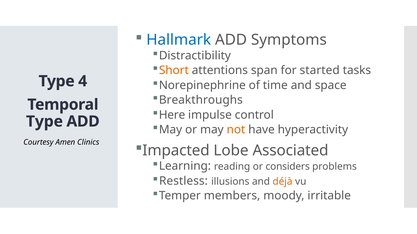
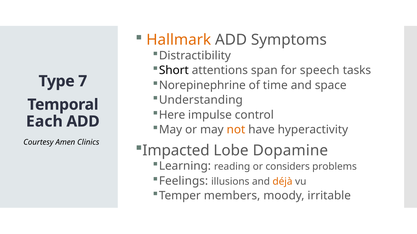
Hallmark colour: blue -> orange (179, 40)
Short colour: orange -> black (174, 71)
started: started -> speech (320, 71)
4: 4 -> 7 (83, 81)
Breakthroughs: Breakthroughs -> Understanding (201, 100)
Type: Type -> Each (44, 122)
Associated: Associated -> Dopamine (290, 151)
Restless: Restless -> Feelings (184, 181)
